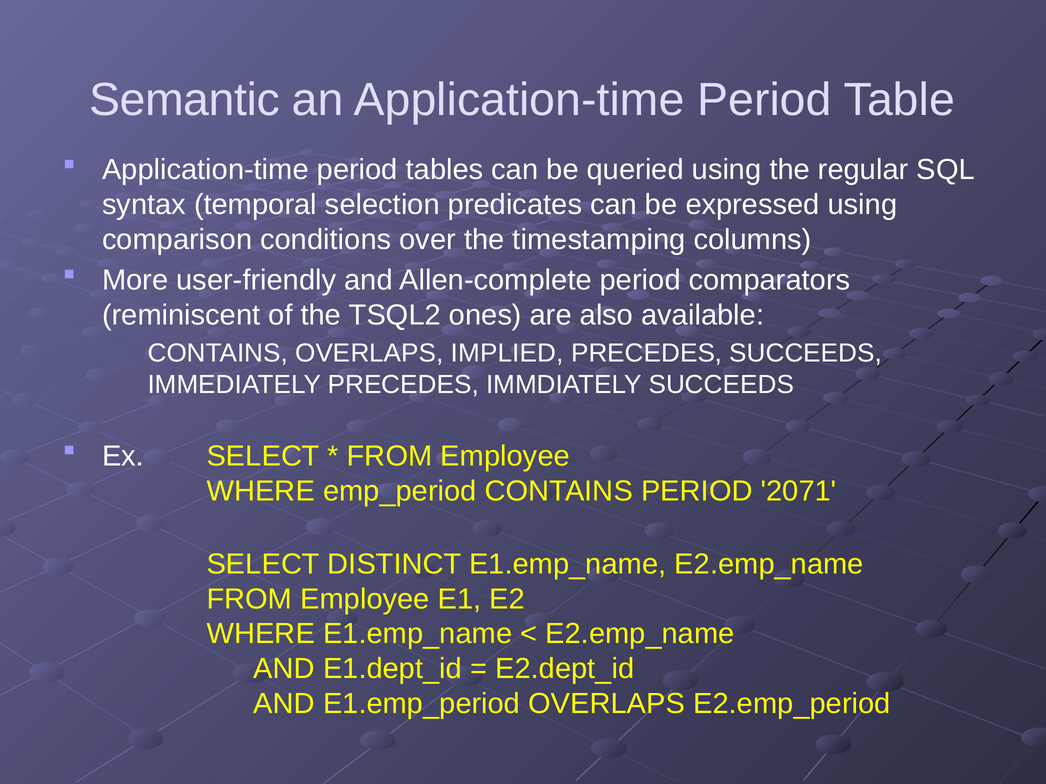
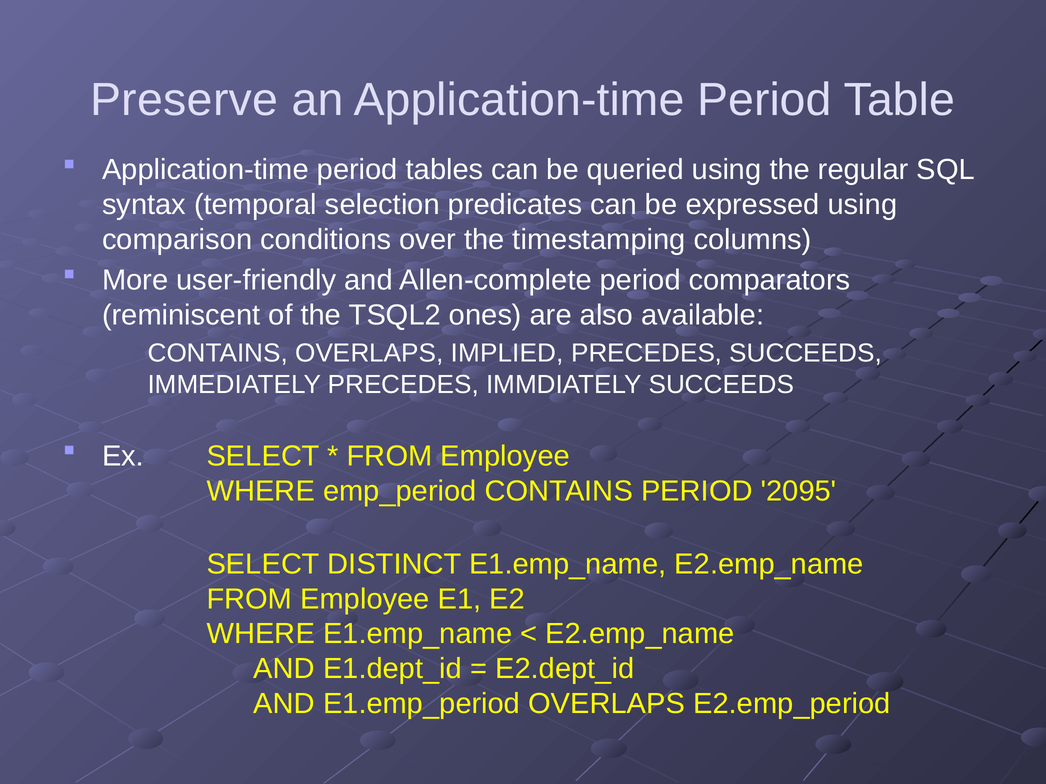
Semantic: Semantic -> Preserve (184, 100)
2071: 2071 -> 2095 (799, 491)
